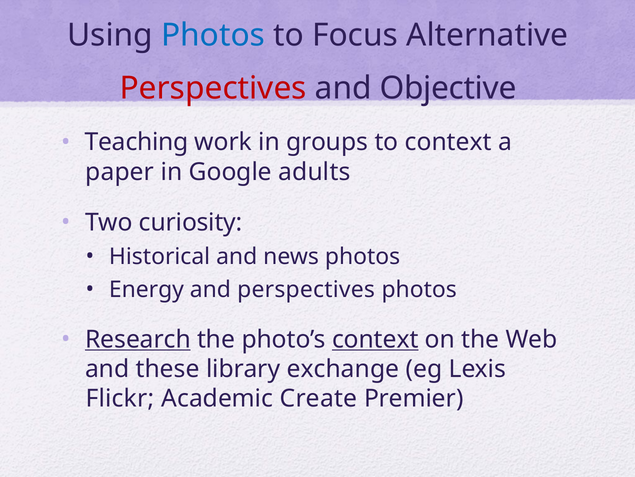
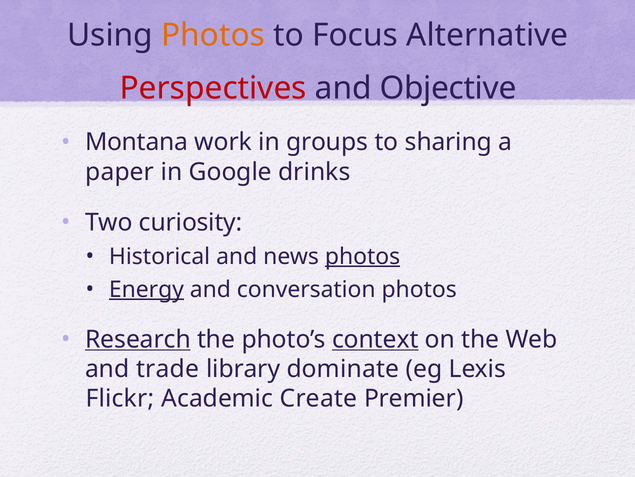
Photos colour: blue -> orange (213, 35)
Teaching: Teaching -> Montana (137, 142)
to context: context -> sharing (448, 142)
adults: adults -> drinks (314, 172)
photos underline: none -> present (363, 256)
Energy underline: none -> present (146, 289)
and perspectives: perspectives -> conversation (306, 289)
these: these -> trade (168, 368)
exchange: exchange -> dominate (343, 368)
